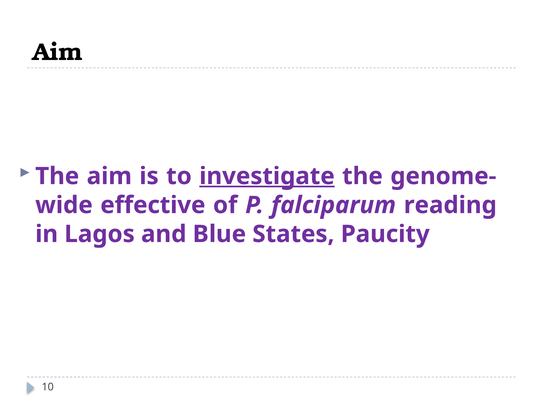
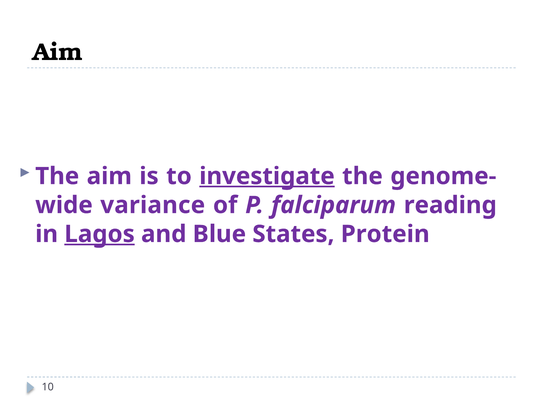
effective: effective -> variance (153, 205)
Lagos underline: none -> present (100, 234)
Paucity: Paucity -> Protein (385, 234)
